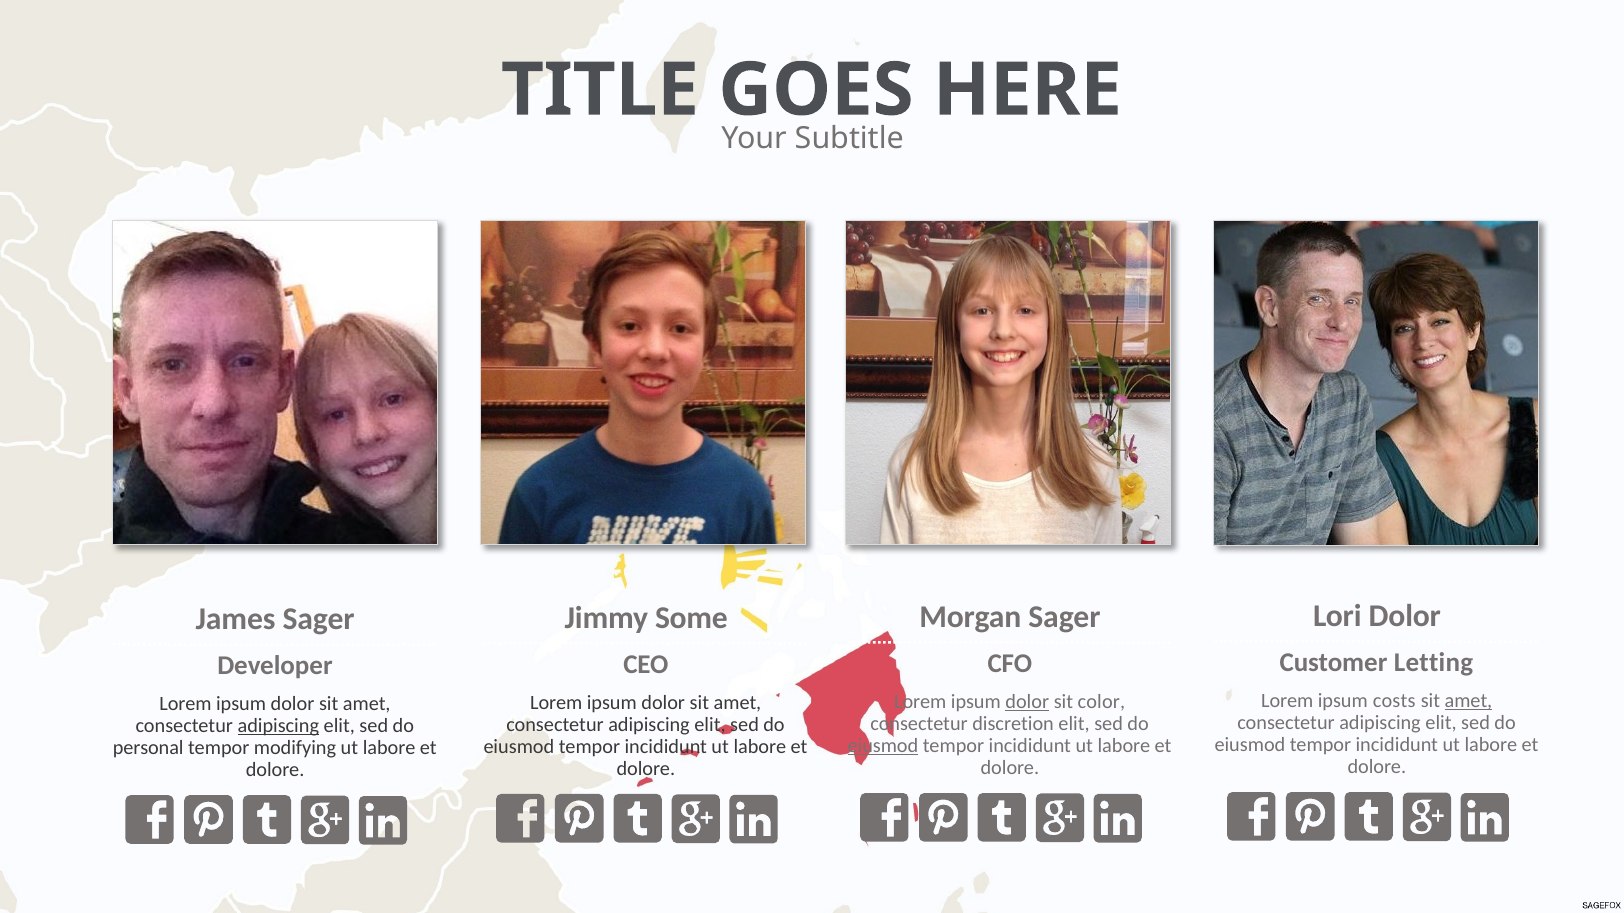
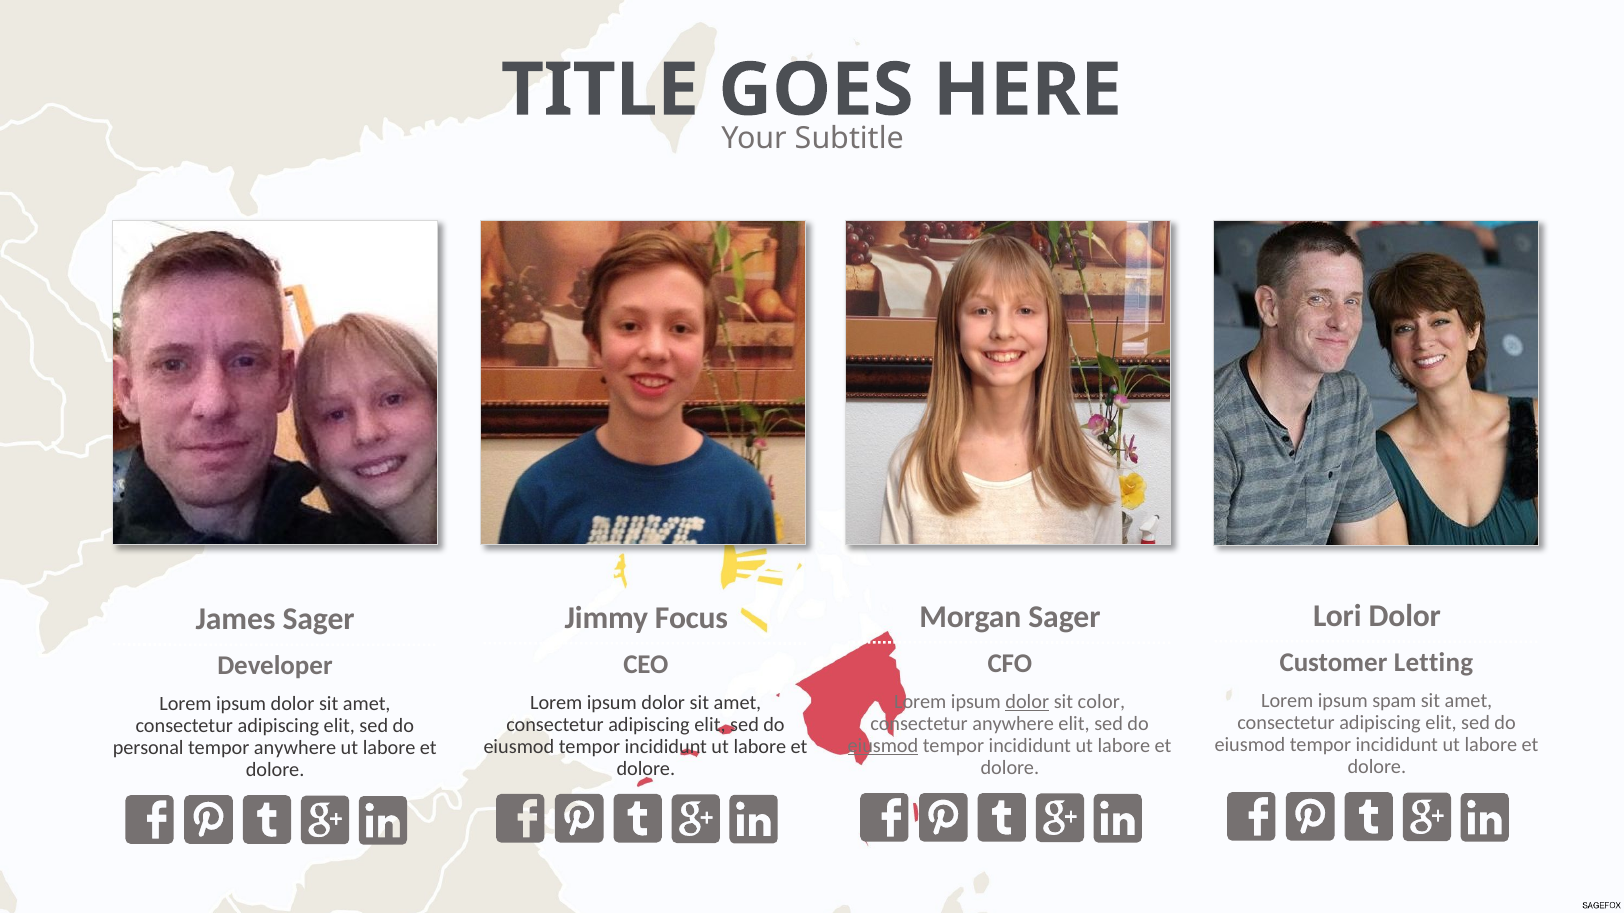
Some: Some -> Focus (691, 618)
costs: costs -> spam (1394, 701)
amet underline: present -> none (1468, 701)
consectetur discretion: discretion -> anywhere (1013, 724)
adipiscing underline: present -> none (278, 726)
tempor modifying: modifying -> anywhere (295, 748)
